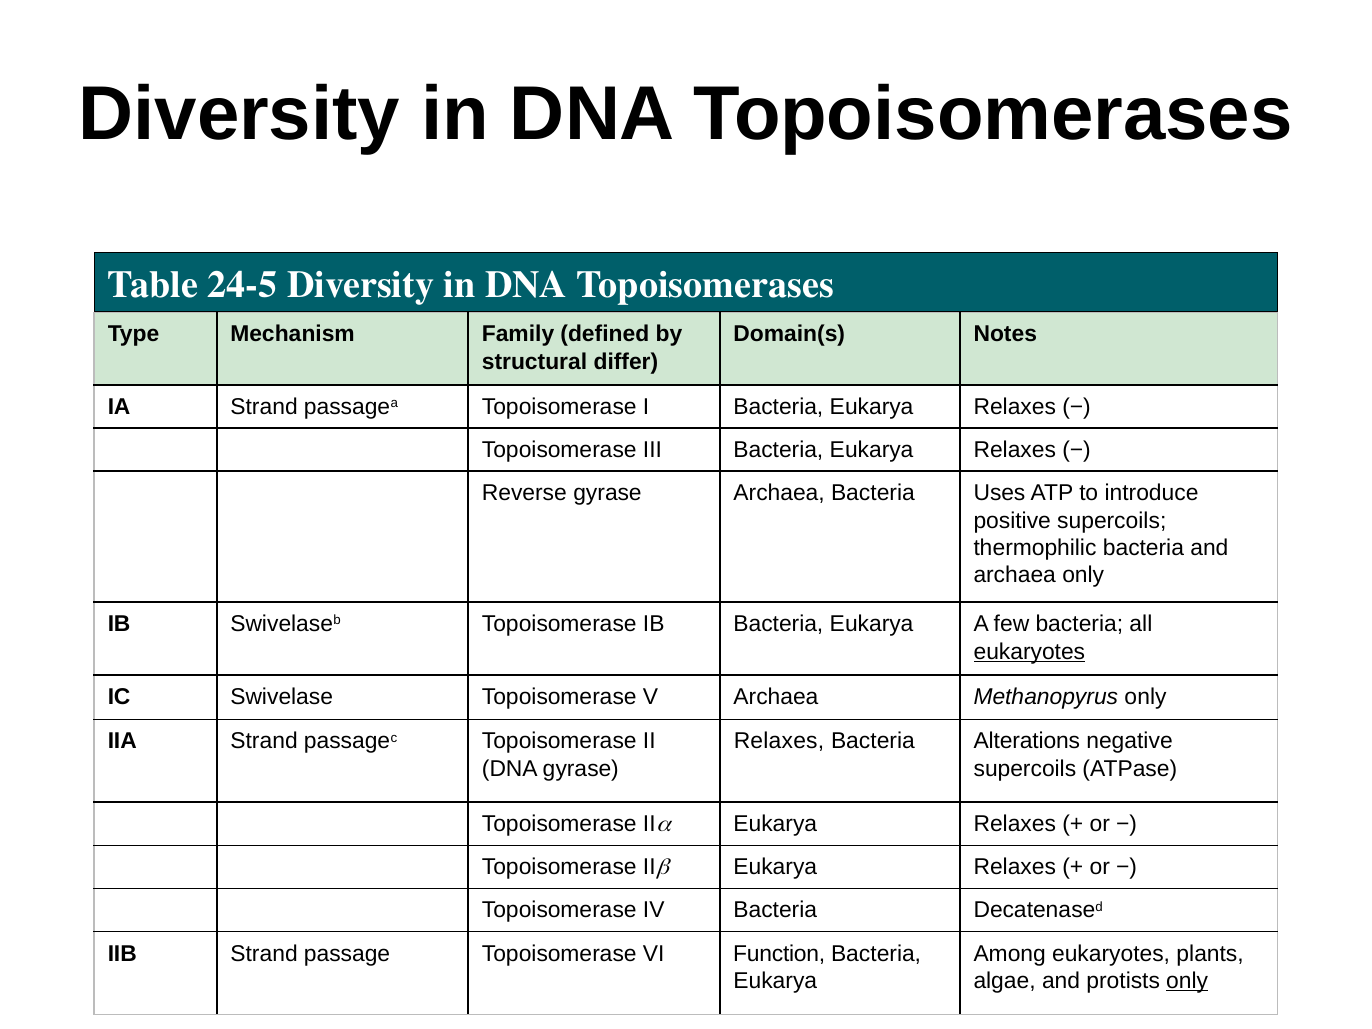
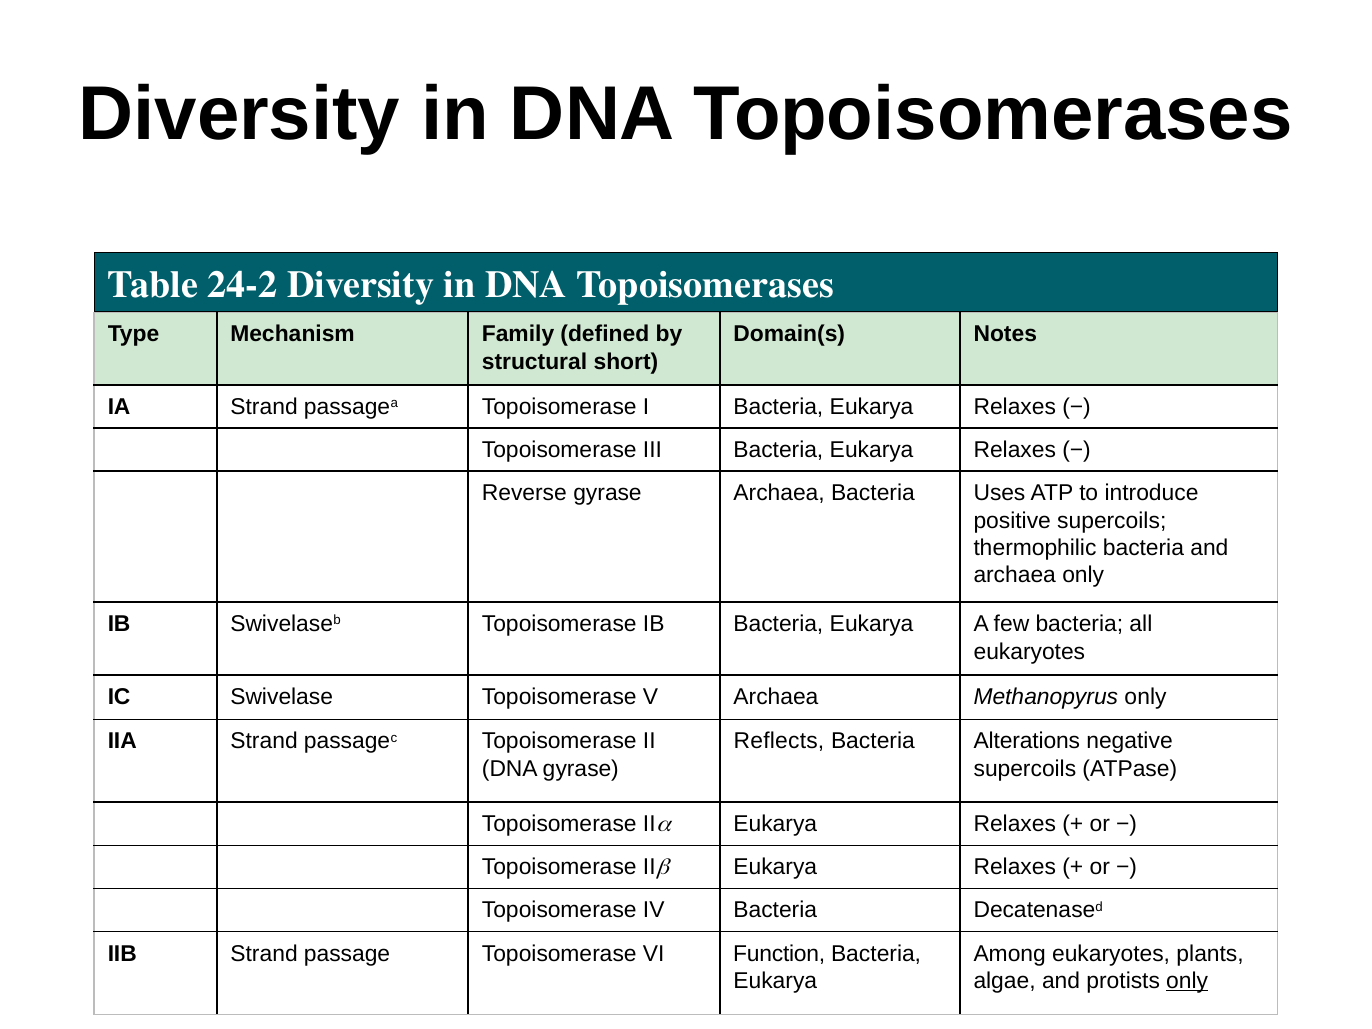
24-5: 24-5 -> 24-2 (243, 285)
differ: differ -> short (626, 362)
eukaryotes underline: present -> none (1029, 652)
Relaxes: Relaxes -> Reflects (779, 741)
